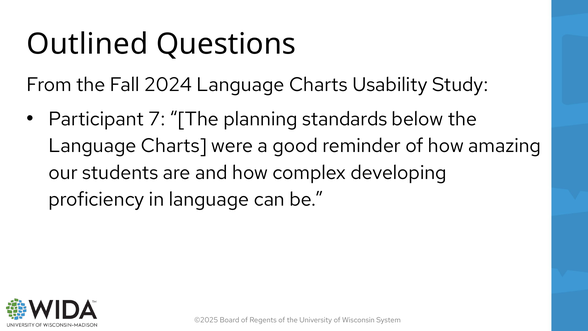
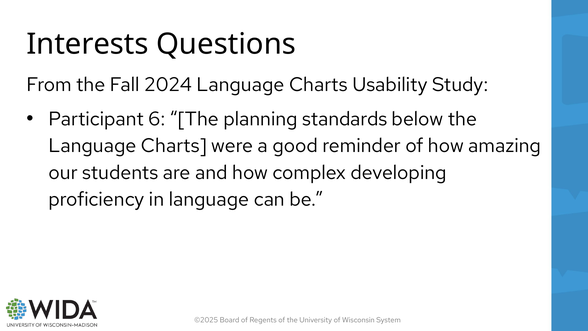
Outlined: Outlined -> Interests (87, 44)
7: 7 -> 6 (157, 119)
